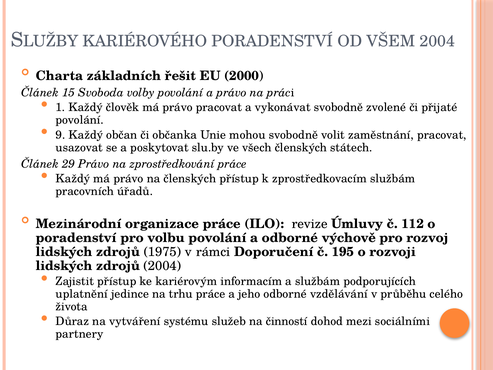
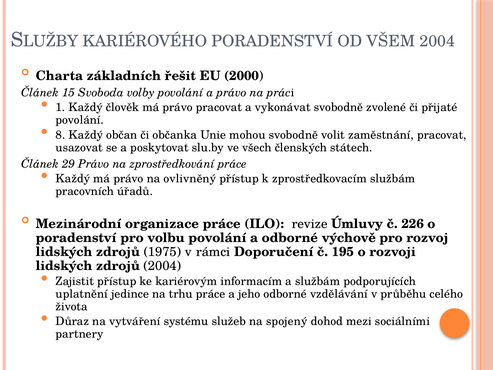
9: 9 -> 8 (60, 135)
na členských: členských -> ovlivněný (190, 179)
112: 112 -> 226 (413, 224)
činností: činností -> spojený (287, 321)
